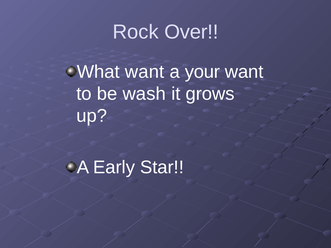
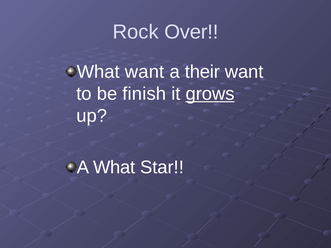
your: your -> their (202, 72)
wash: wash -> finish (144, 94)
grows underline: none -> present (210, 94)
A Early: Early -> What (114, 167)
